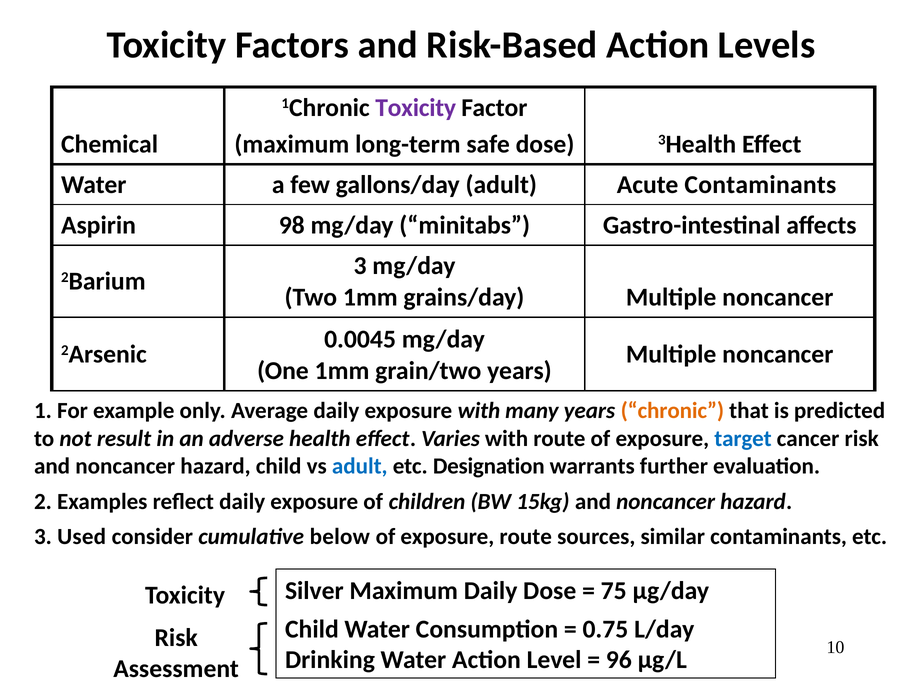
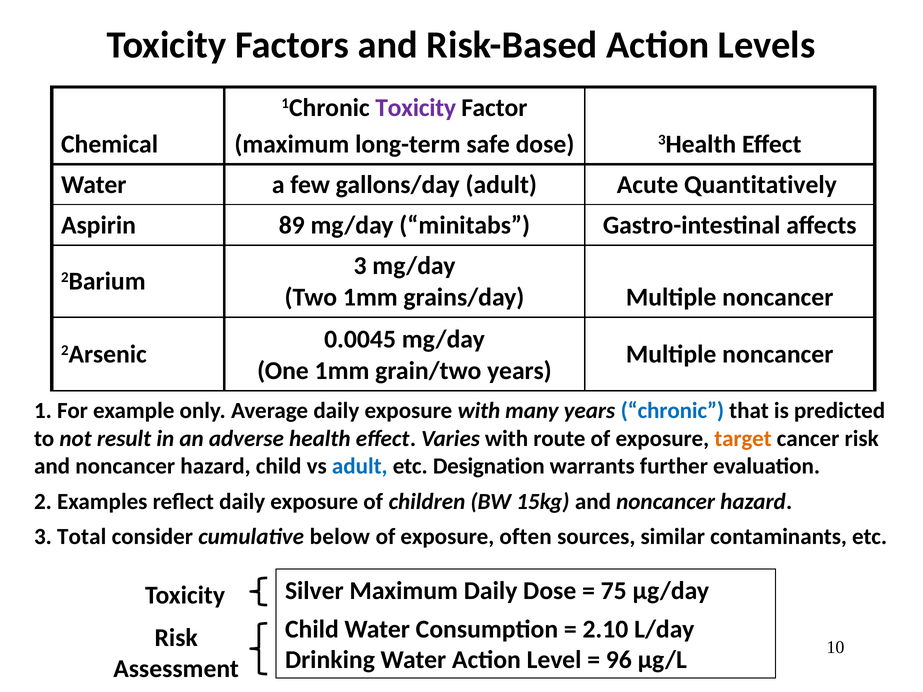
Acute Contaminants: Contaminants -> Quantitatively (760, 185)
98: 98 -> 89 (292, 225)
chronic colour: orange -> blue (672, 411)
target colour: blue -> orange (743, 439)
Used: Used -> Total (82, 537)
exposure route: route -> often (526, 537)
0.75: 0.75 -> 2.10 (605, 629)
